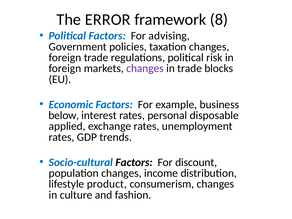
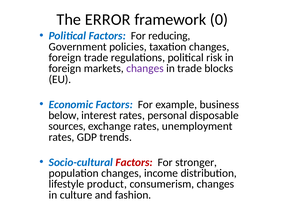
8: 8 -> 0 (219, 20)
advising: advising -> reducing (169, 36)
applied: applied -> sources (67, 126)
Factors colour: black -> red (134, 162)
discount: discount -> stronger (196, 162)
